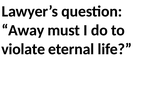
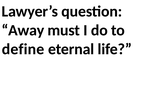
violate: violate -> define (23, 49)
